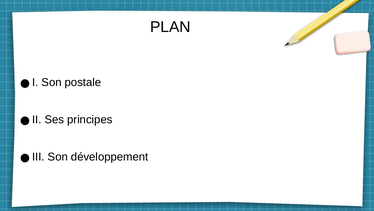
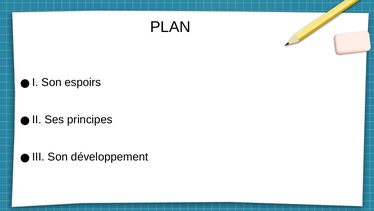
postale: postale -> espoirs (83, 82)
